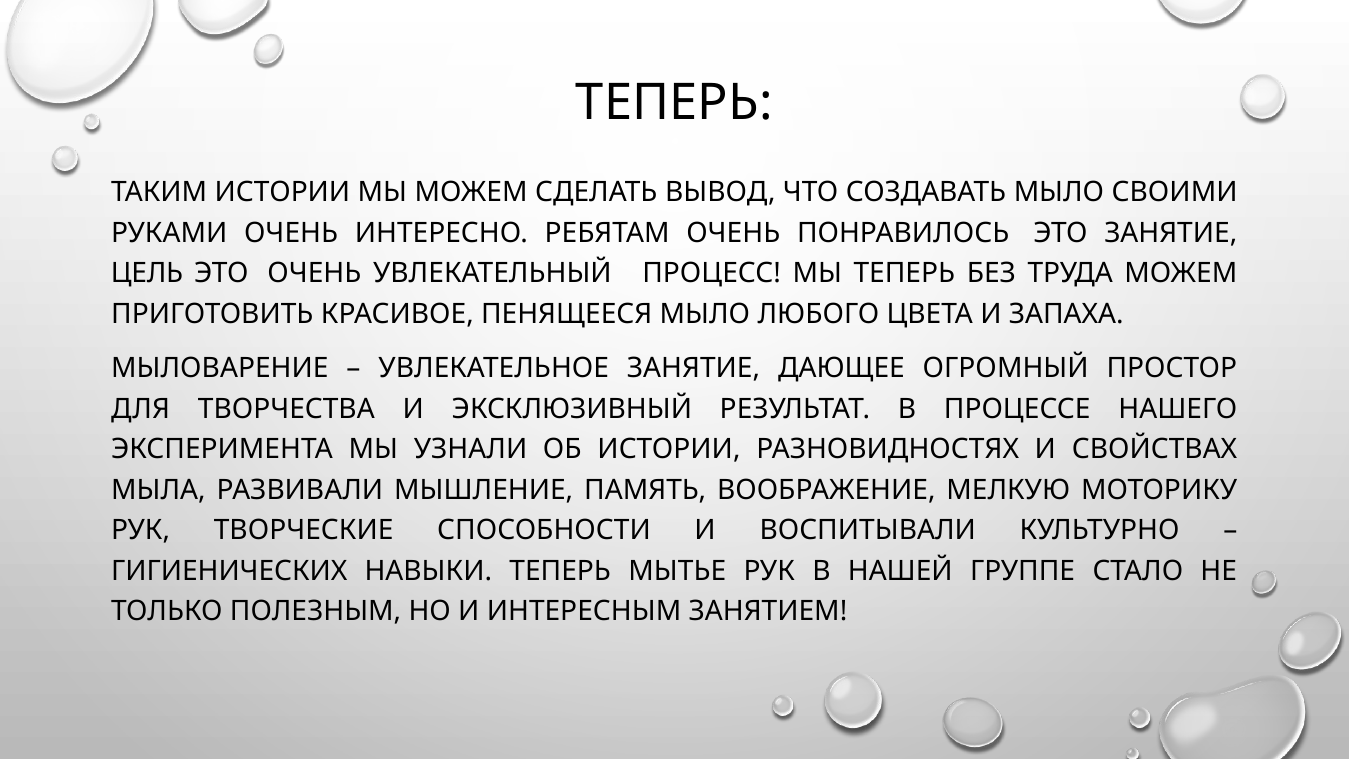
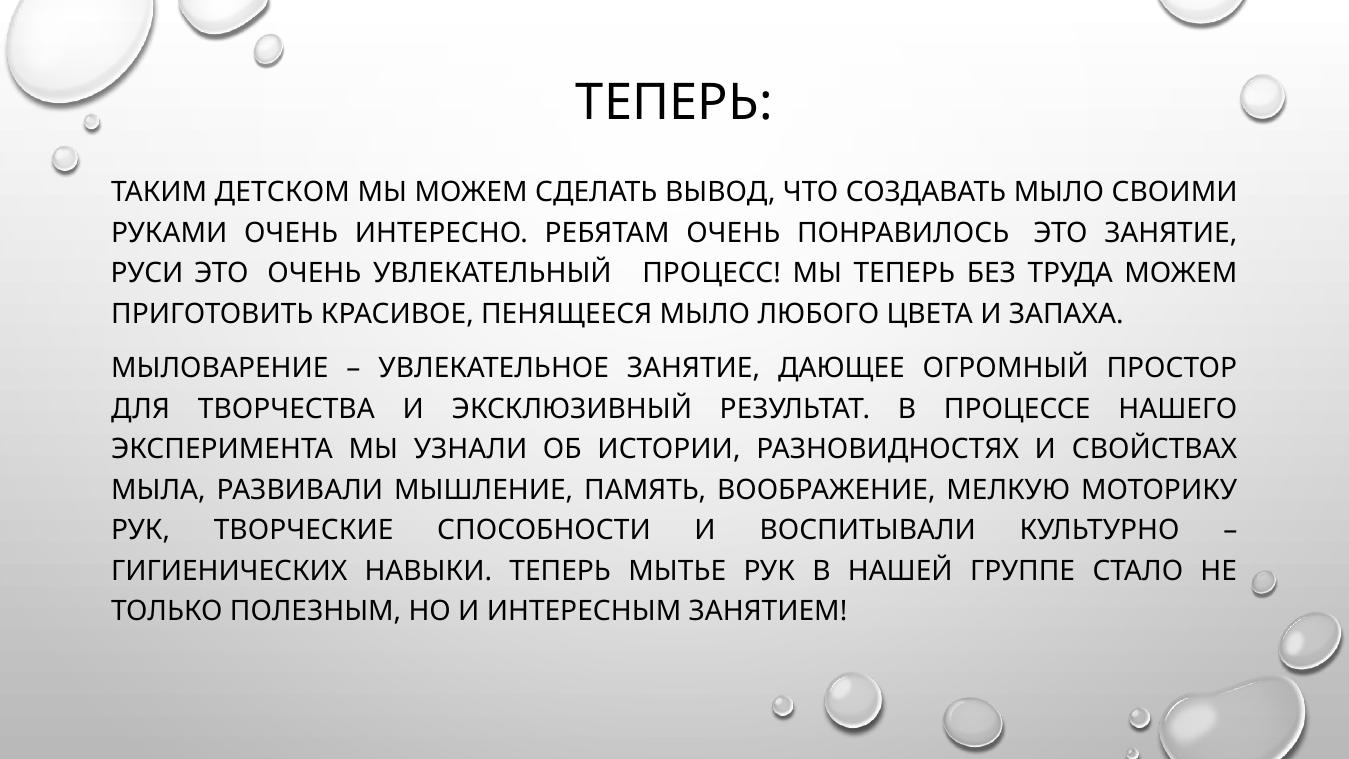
ТАКИМ ИСТОРИИ: ИСТОРИИ -> ДЕТСКОМ (282, 192)
ЦЕЛЬ: ЦЕЛЬ -> РУСИ (147, 273)
